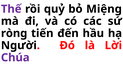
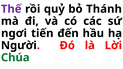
Miệng: Miệng -> Thánh (104, 9)
ròng: ròng -> ngơi (14, 33)
Chúa colour: purple -> green (15, 58)
